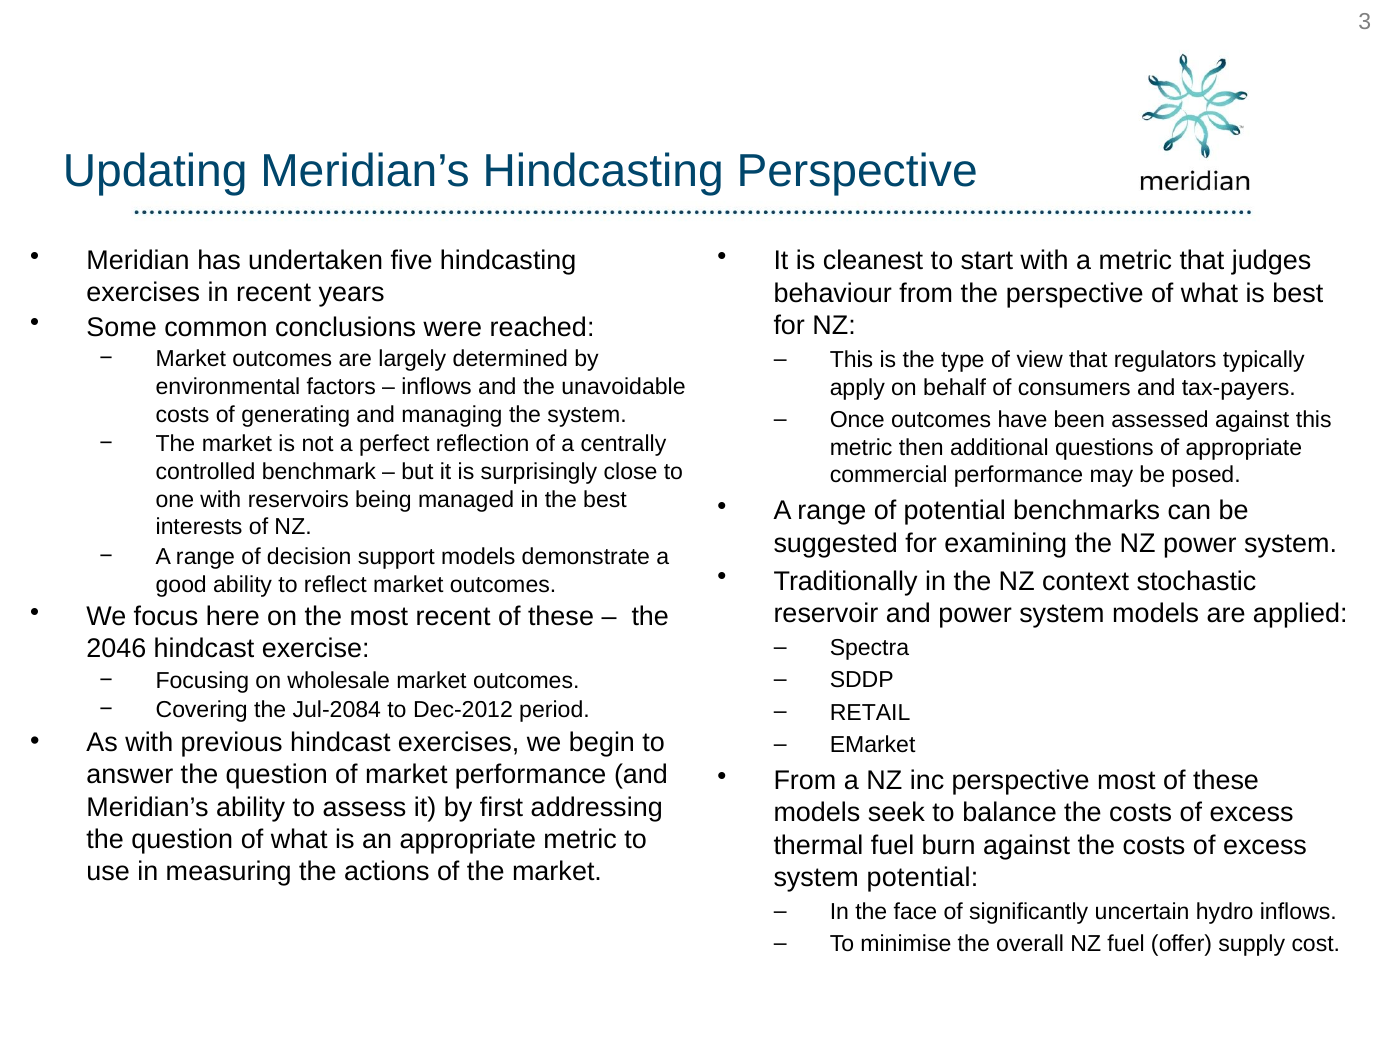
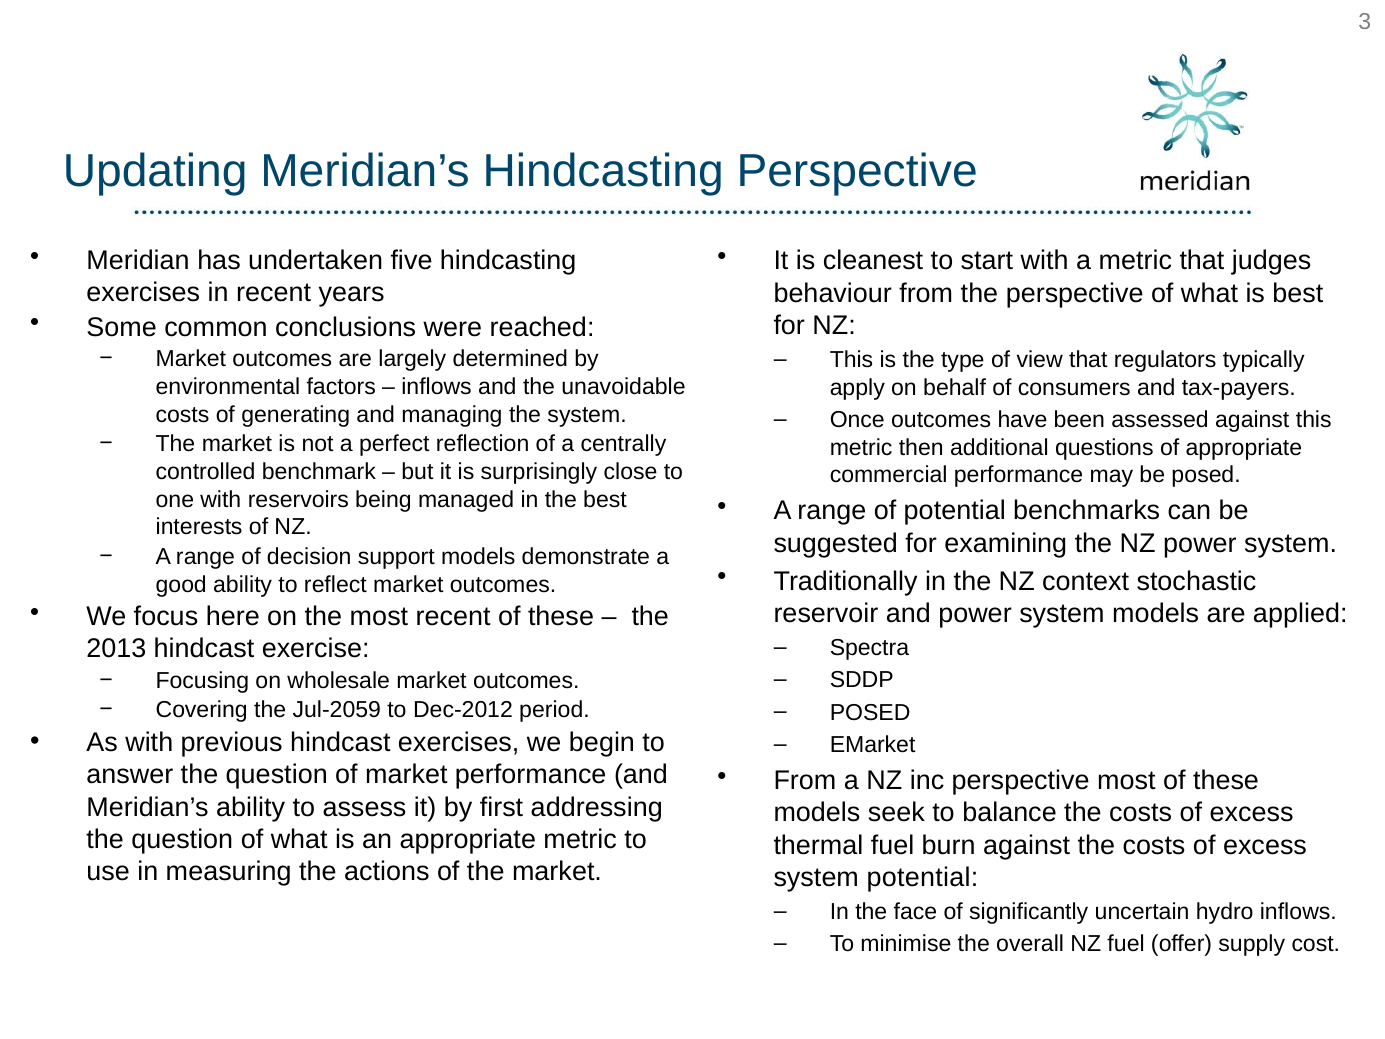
2046: 2046 -> 2013 (116, 649)
Jul-2084: Jul-2084 -> Jul-2059 (337, 710)
RETAIL: RETAIL -> POSED (870, 712)
